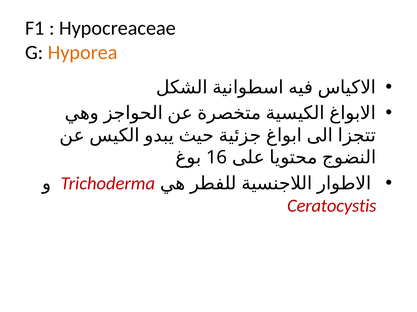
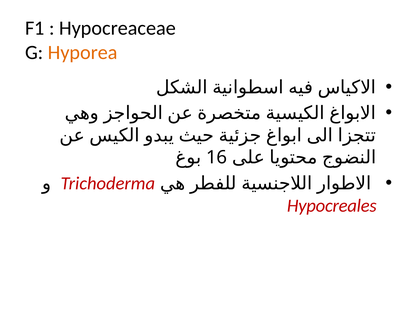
Ceratocystis: Ceratocystis -> Hypocreales (332, 206)
